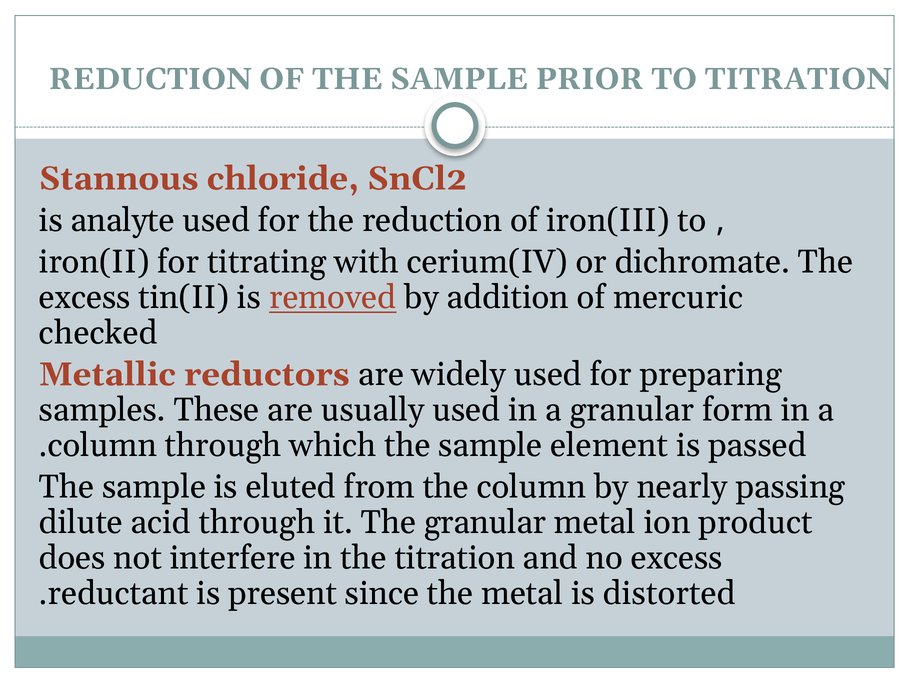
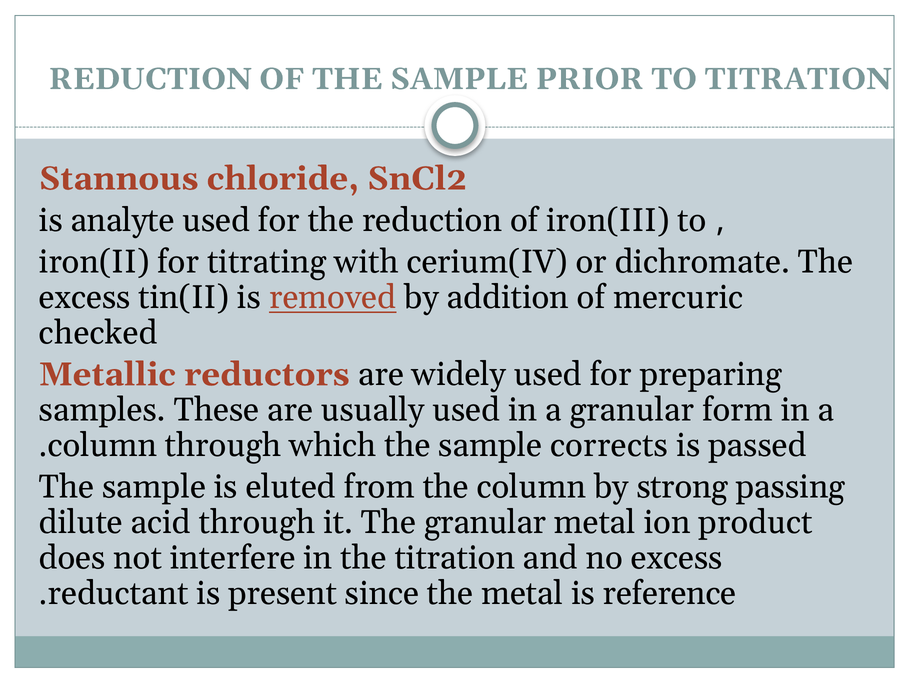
element: element -> corrects (609, 445)
nearly: nearly -> strong (682, 487)
distorted: distorted -> reference (670, 593)
